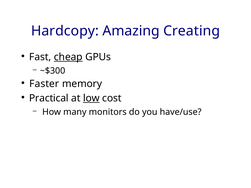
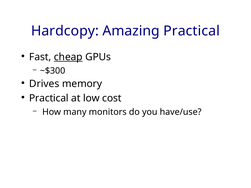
Amazing Creating: Creating -> Practical (192, 31)
Faster: Faster -> Drives (44, 84)
low underline: present -> none (91, 98)
